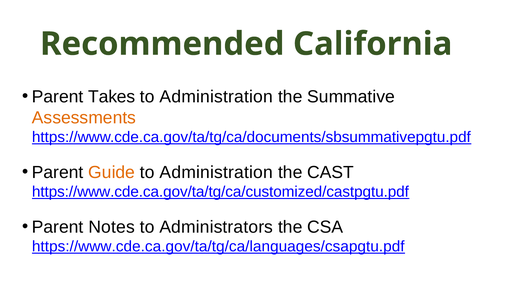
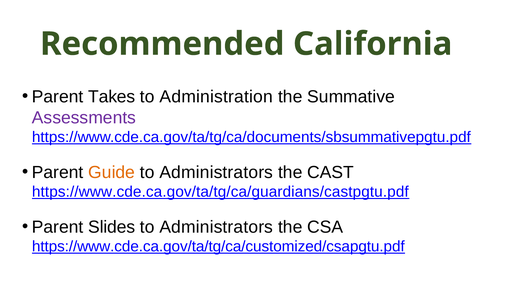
Assessments colour: orange -> purple (84, 118)
Administration: Administration -> Administrators (216, 173)
https://www.cde.ca.gov/ta/tg/ca/customized/castpgtu.pdf: https://www.cde.ca.gov/ta/tg/ca/customized/castpgtu.pdf -> https://www.cde.ca.gov/ta/tg/ca/guardians/castpgtu.pdf (220, 192)
Notes: Notes -> Slides (112, 227)
https://www.cde.ca.gov/ta/tg/ca/languages/csapgtu.pdf: https://www.cde.ca.gov/ta/tg/ca/languages/csapgtu.pdf -> https://www.cde.ca.gov/ta/tg/ca/customized/csapgtu.pdf (218, 247)
